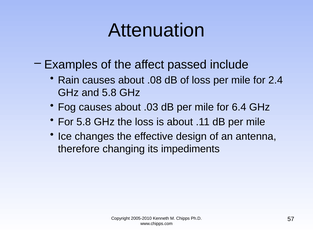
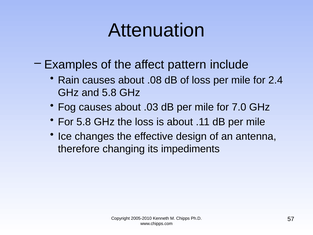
passed: passed -> pattern (187, 64)
6.4: 6.4 -> 7.0 (239, 107)
